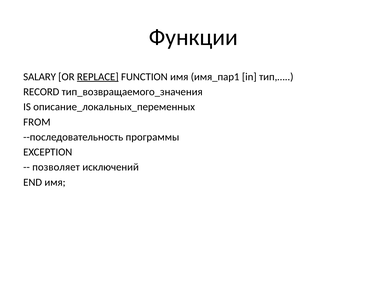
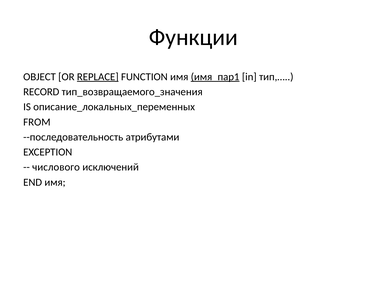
SALARY: SALARY -> OBJECT (40, 77)
имя_пар1 underline: none -> present (215, 77)
программы: программы -> атрибутами (153, 137)
позволяет: позволяет -> числового (56, 167)
